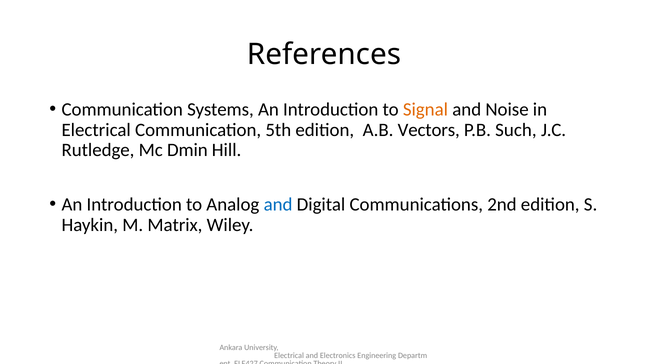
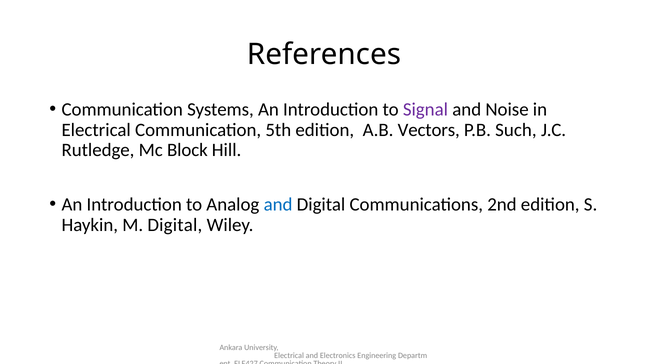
Signal colour: orange -> purple (425, 110)
Dmin: Dmin -> Block (187, 150)
M Matrix: Matrix -> Digital (175, 225)
